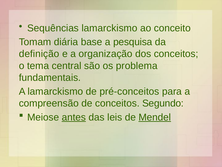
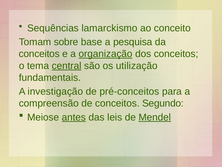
diária: diária -> sobre (66, 42)
definição: definição -> conceitos (39, 54)
organização underline: none -> present (106, 54)
central underline: none -> present (67, 66)
problema: problema -> utilização (137, 66)
A lamarckismo: lamarckismo -> investigação (55, 91)
